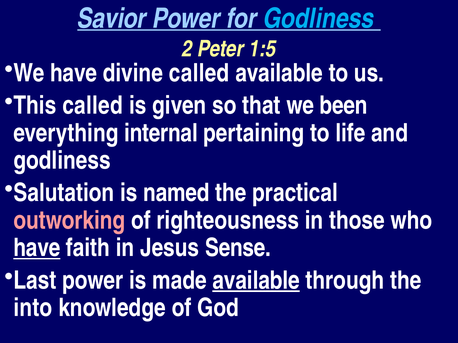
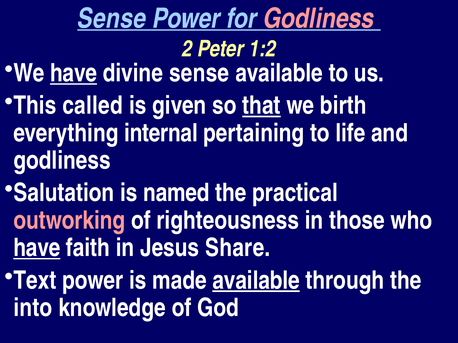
Savior: Savior -> Sense (111, 19)
Godliness colour: light blue -> pink (319, 19)
1:5: 1:5 -> 1:2 (263, 49)
have underline: none -> present (74, 73)
divine called: called -> sense (199, 73)
that underline: none -> present (261, 106)
been: been -> birth (343, 106)
Sense: Sense -> Share (238, 248)
Last: Last -> Text (35, 281)
